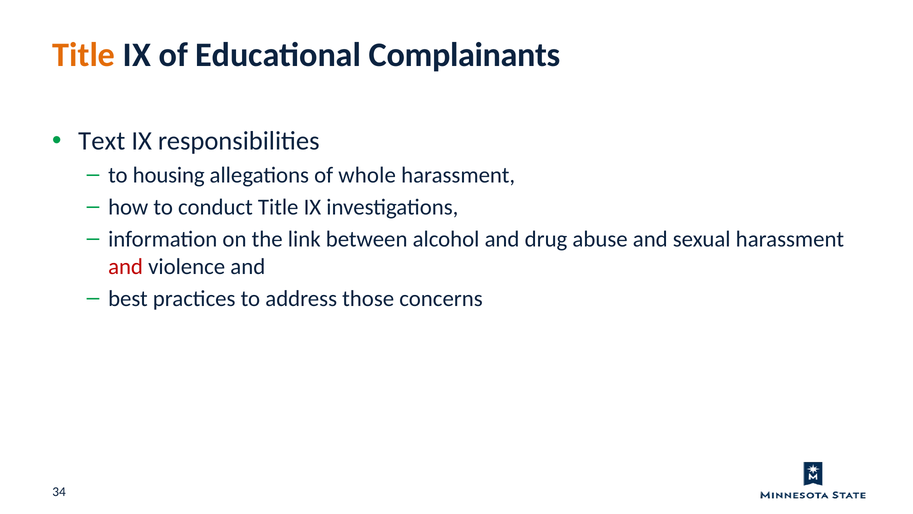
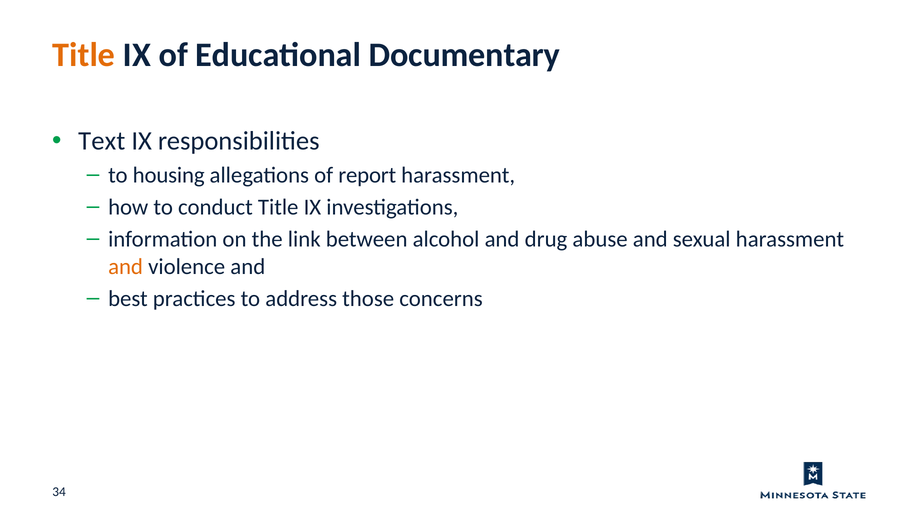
Complainants: Complainants -> Documentary (464, 55)
whole: whole -> report (367, 175)
and colour: red -> orange (126, 266)
